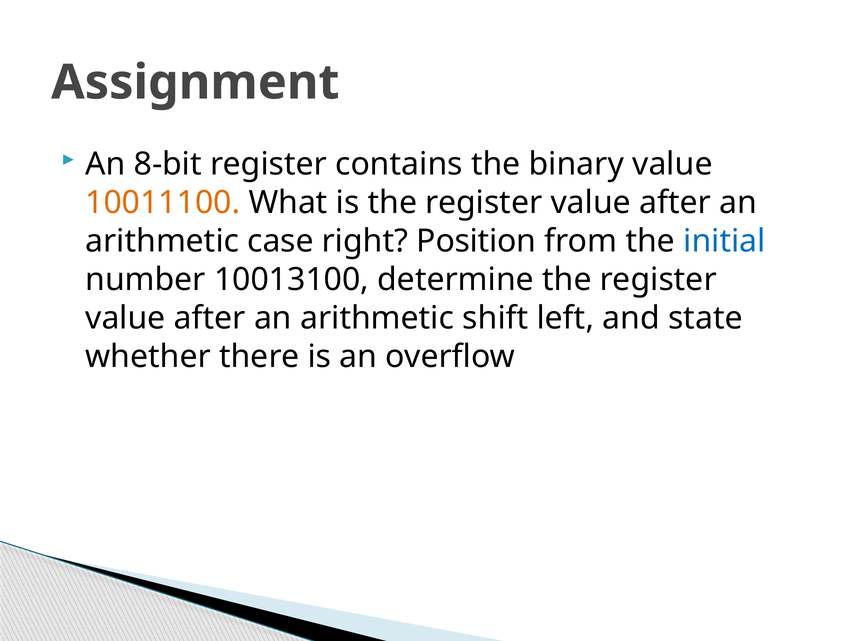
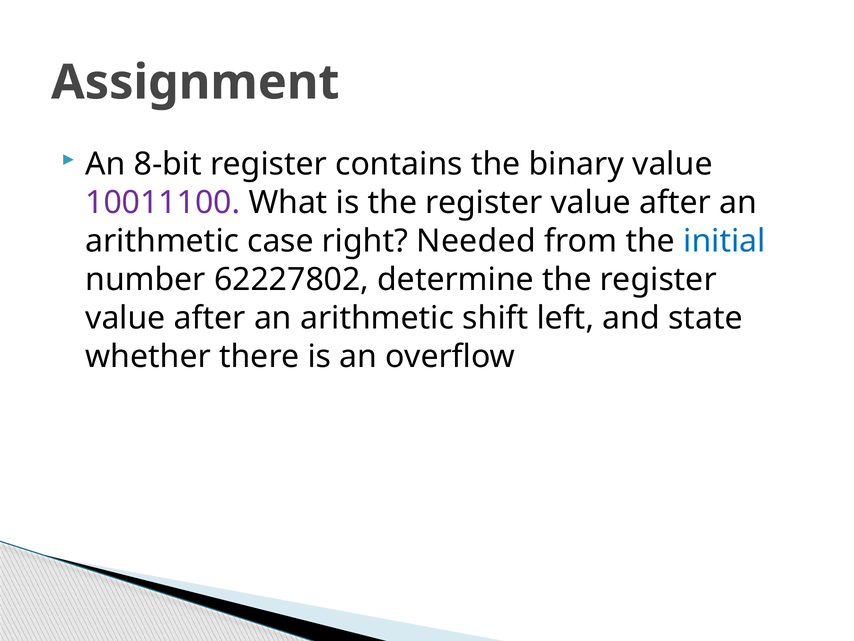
10011100 colour: orange -> purple (163, 202)
Position: Position -> Needed (476, 241)
10013100: 10013100 -> 62227802 (292, 279)
